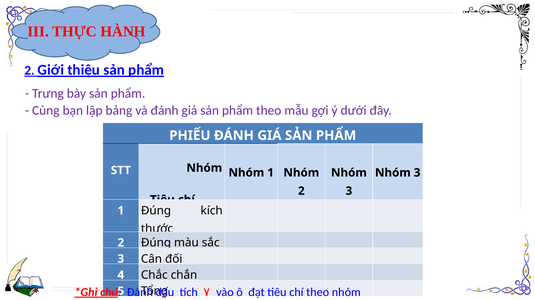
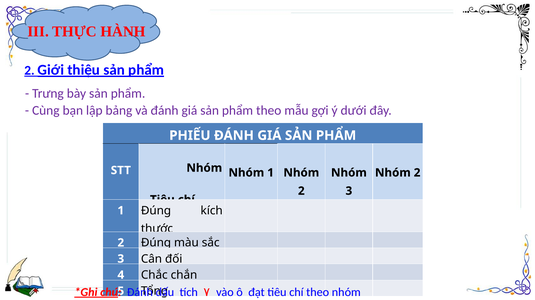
3: 3 -> 2 (417, 173)
